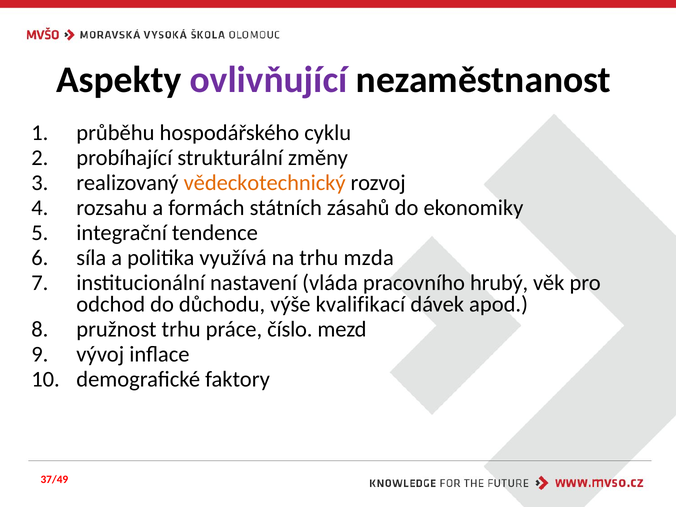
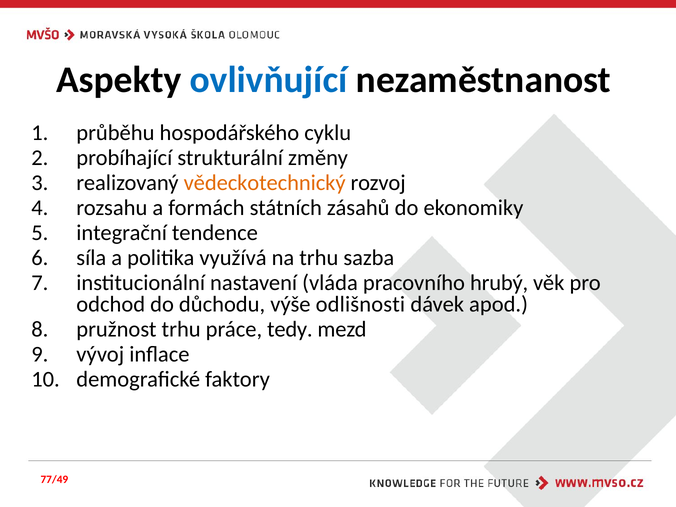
ovlivňující colour: purple -> blue (269, 80)
mzda: mzda -> sazba (369, 258)
kvalifikací: kvalifikací -> odlišnosti (360, 304)
číslo: číslo -> tedy (290, 329)
37/49: 37/49 -> 77/49 (54, 480)
